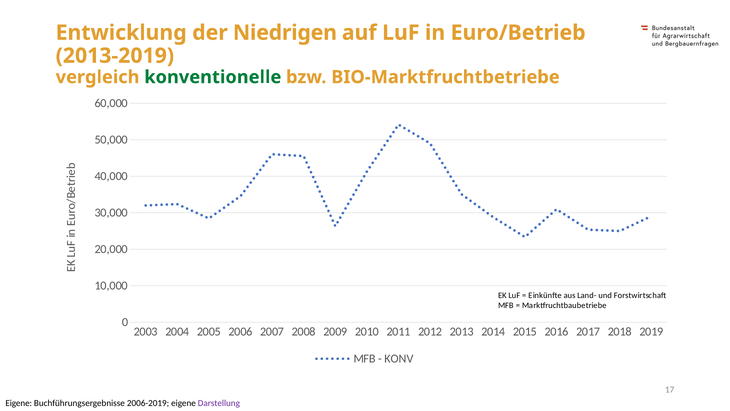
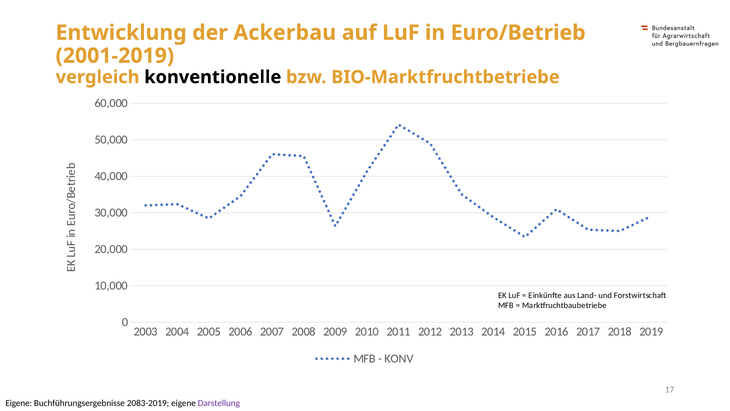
Niedrigen: Niedrigen -> Ackerbau (285, 33)
2013-2019: 2013-2019 -> 2001-2019 (115, 56)
konventionelle colour: green -> black (213, 77)
2006-2019: 2006-2019 -> 2083-2019 (148, 403)
